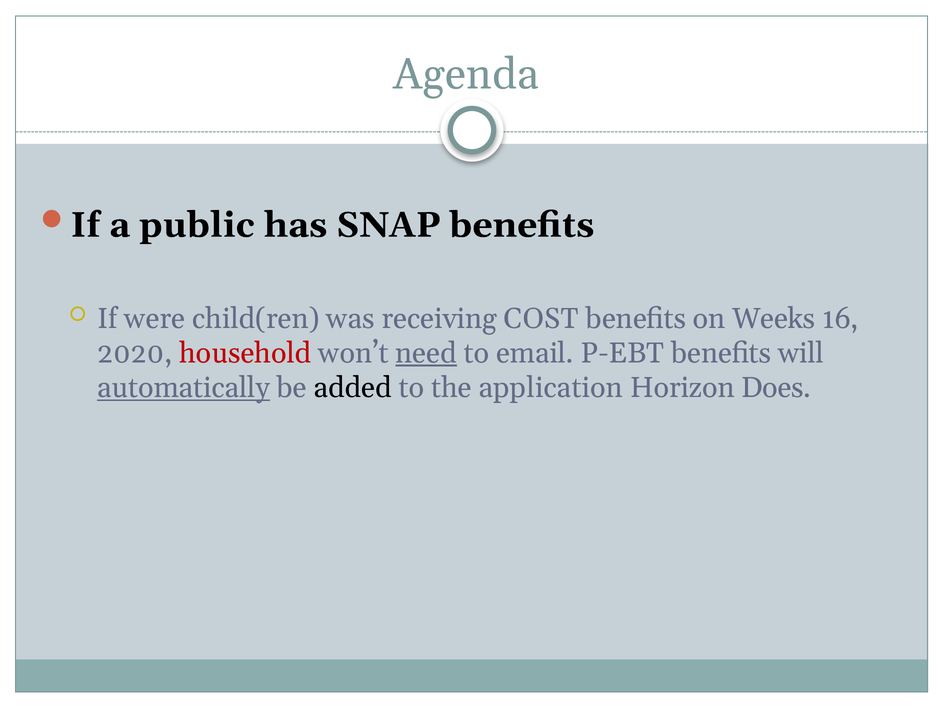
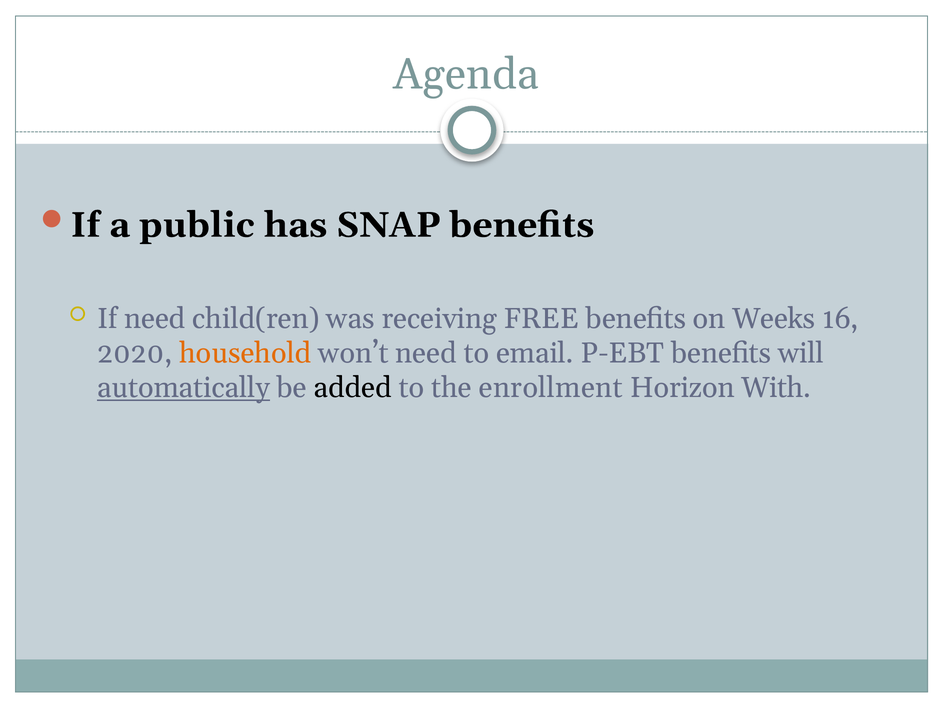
If were: were -> need (155, 319)
COST: COST -> FREE (542, 319)
household colour: red -> orange (245, 353)
need underline: present -> none (426, 353)
application: application -> enrollment (551, 388)
Does: Does -> With (776, 388)
